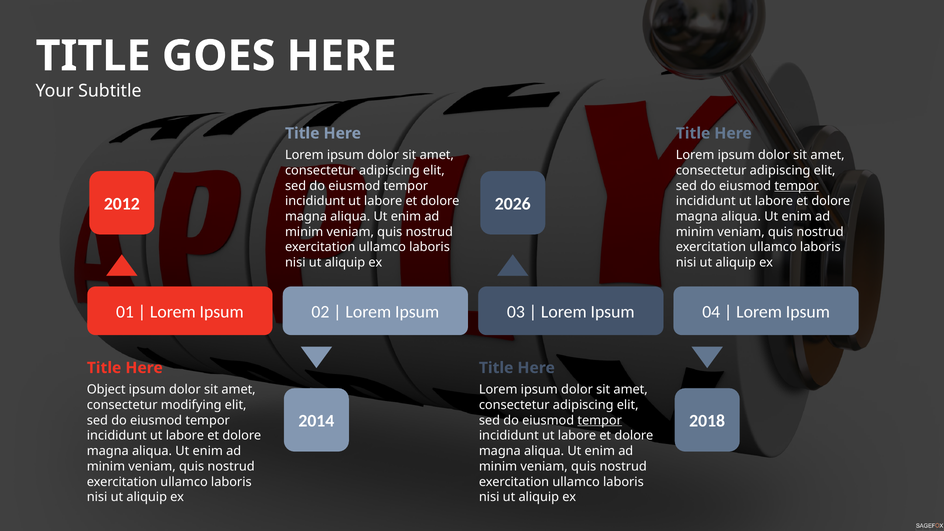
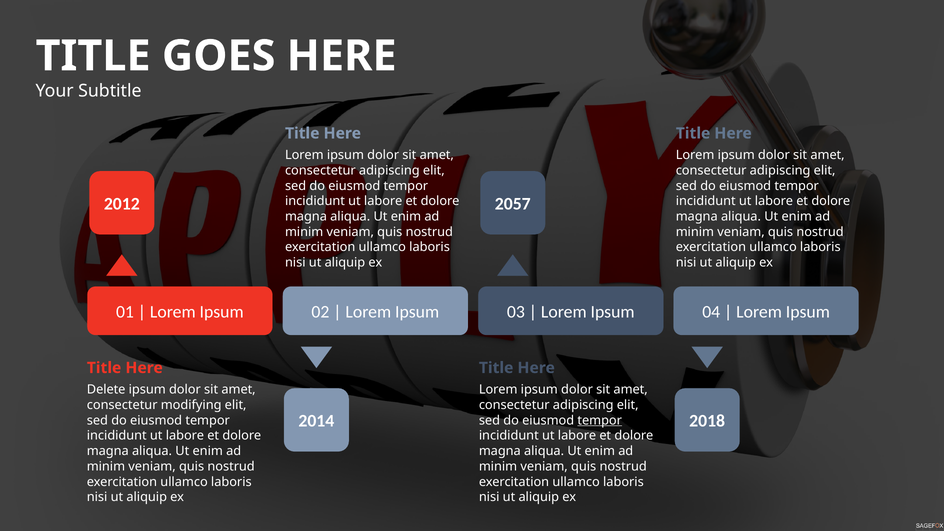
tempor underline: present -> none (797, 186)
2026: 2026 -> 2057 (513, 204)
Object: Object -> Delete (106, 390)
